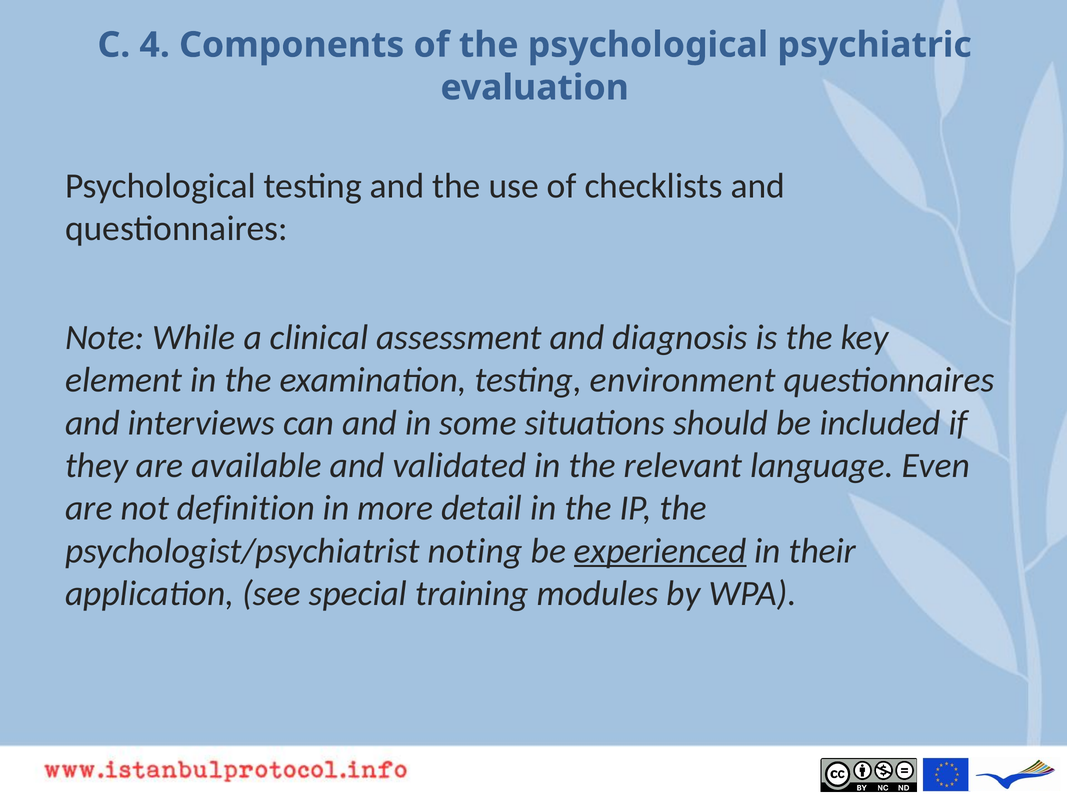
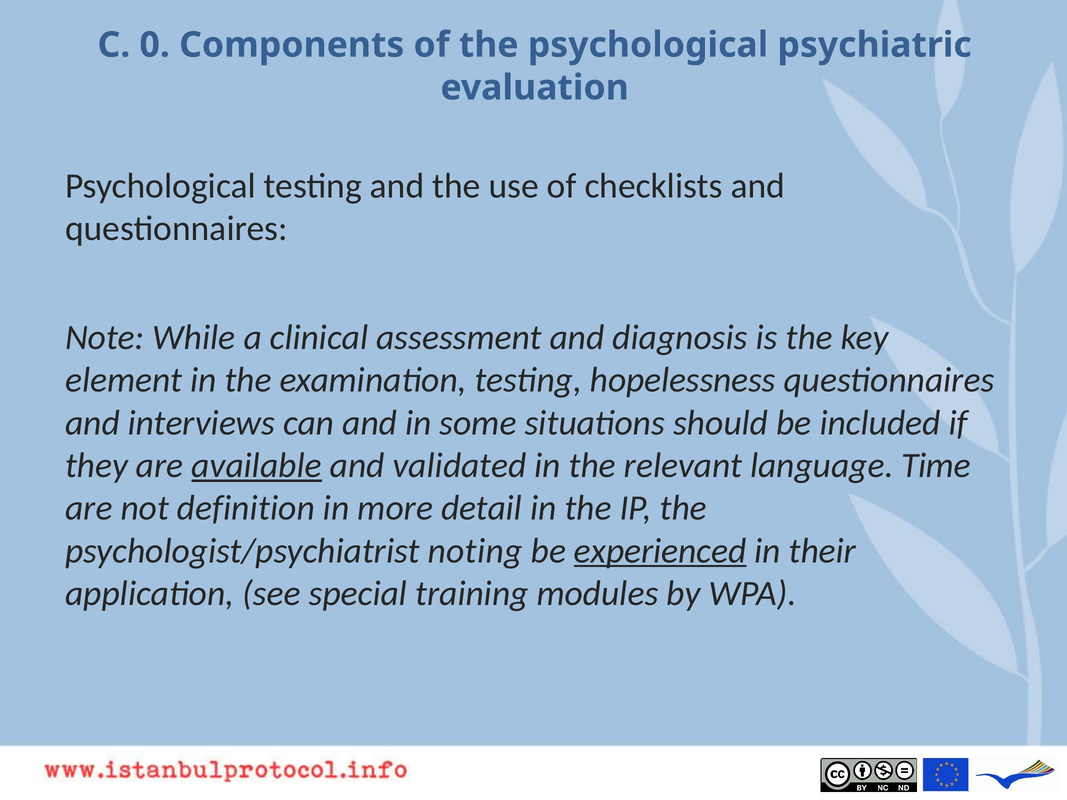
4: 4 -> 0 (155, 45)
environment: environment -> hopelessness (683, 380)
available underline: none -> present (257, 466)
Even: Even -> Time (936, 466)
